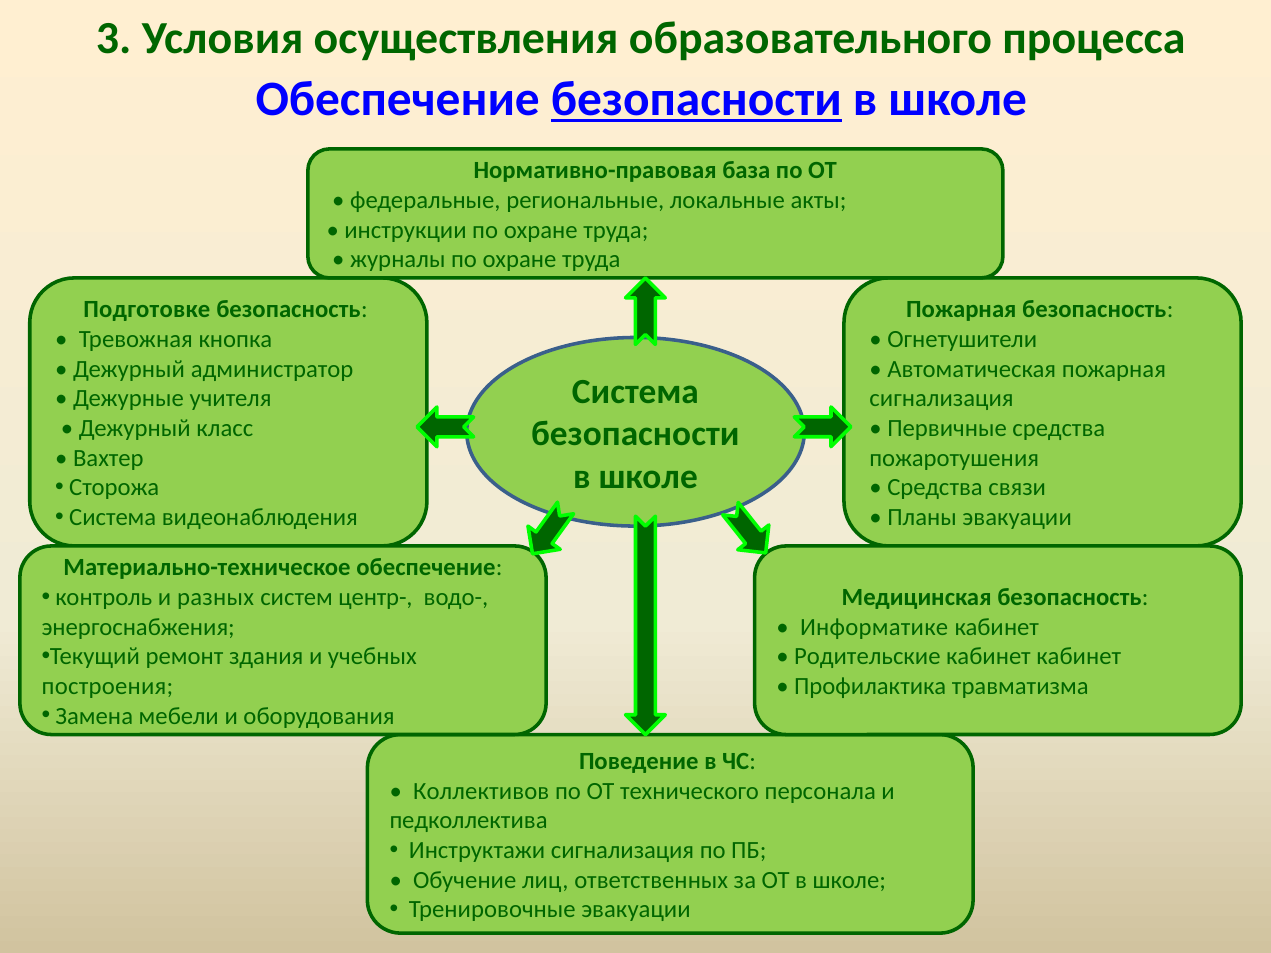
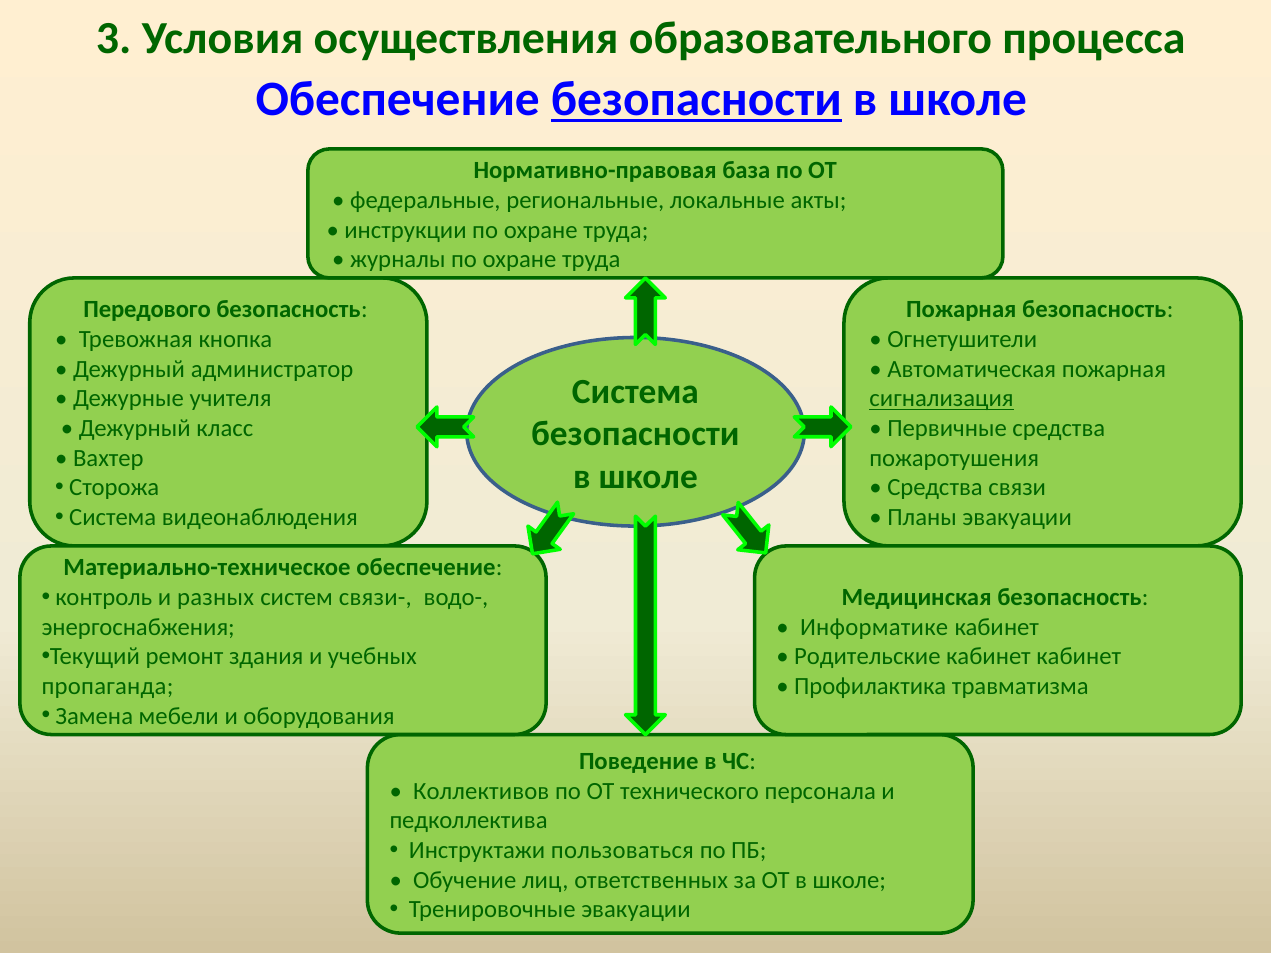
Подготовке: Подготовке -> Передового (147, 310)
сигнализация underline: none -> present (942, 399)
центр-: центр- -> связи- (375, 598)
построения: построения -> пропаганда (107, 687)
Инструктажи сигнализация: сигнализация -> пользоваться (622, 851)
